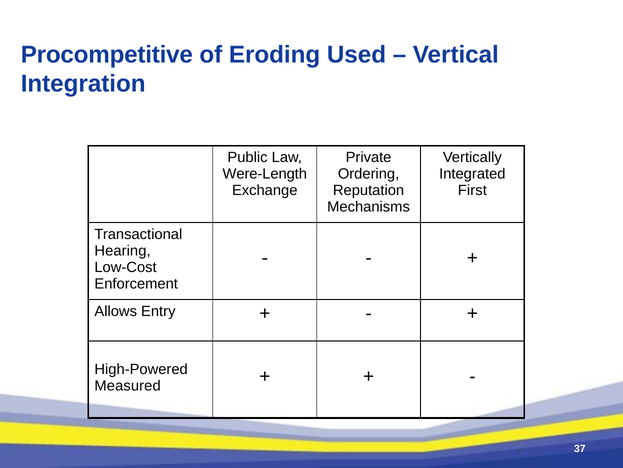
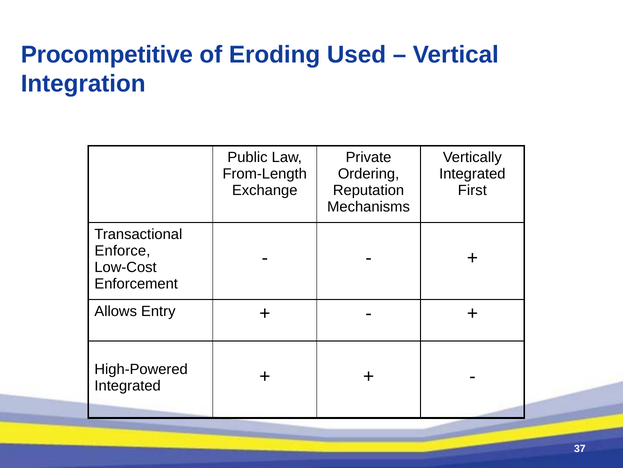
Were-Length: Were-Length -> From-Length (265, 174)
Hearing: Hearing -> Enforce (122, 250)
Measured: Measured -> Integrated (128, 385)
